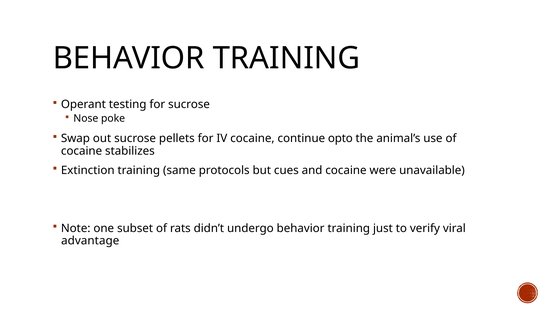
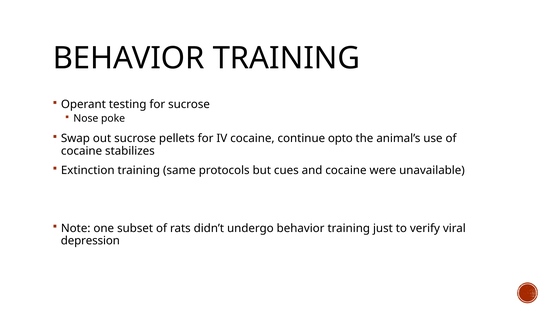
advantage: advantage -> depression (90, 241)
